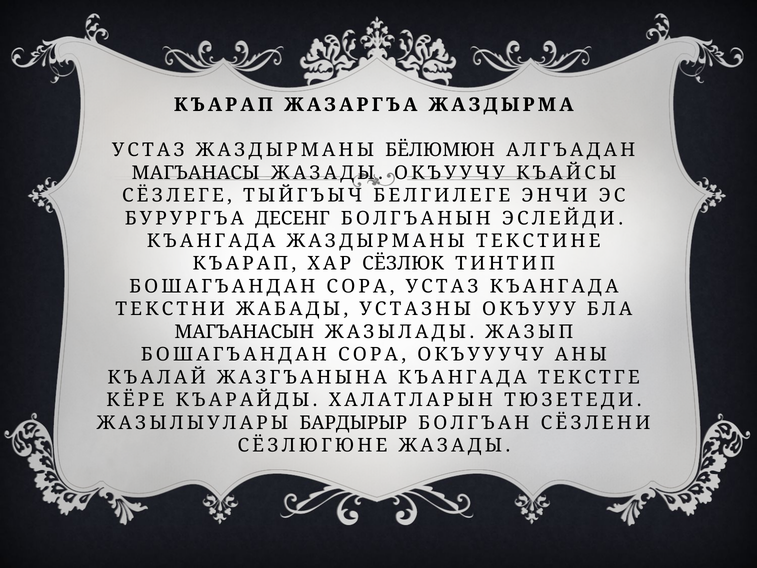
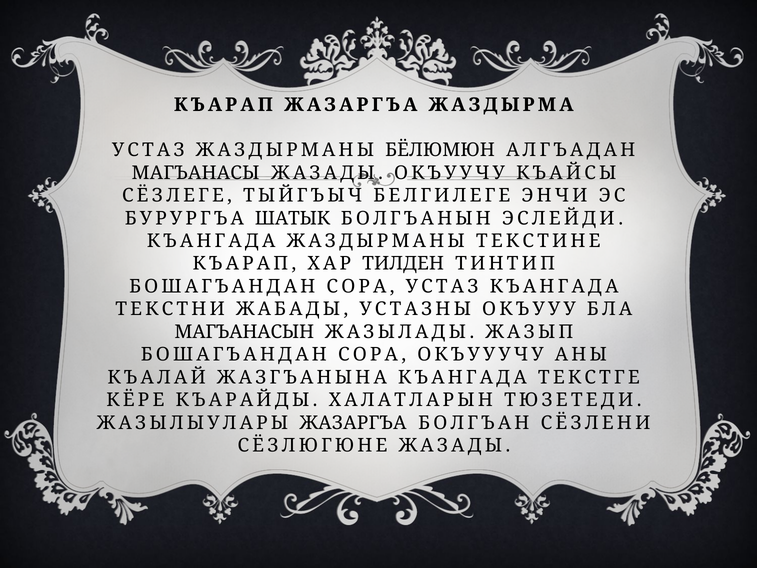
ДЕСЕНГ: ДЕСЕНГ -> ШАТЫК (292, 218)
СЁЗЛЮК: СЁЗЛЮК -> ТИЛДЕН (403, 264)
ЖАЗЫЛЫУЛАРЫ БАРДЫРЫР: БАРДЫРЫР -> ЖАЗАРГЪА (353, 423)
